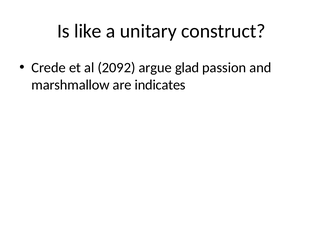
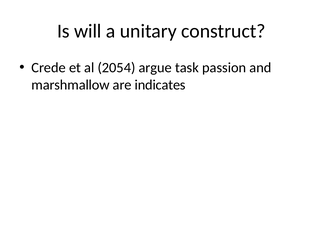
like: like -> will (88, 31)
2092: 2092 -> 2054 (116, 68)
glad: glad -> task (187, 68)
